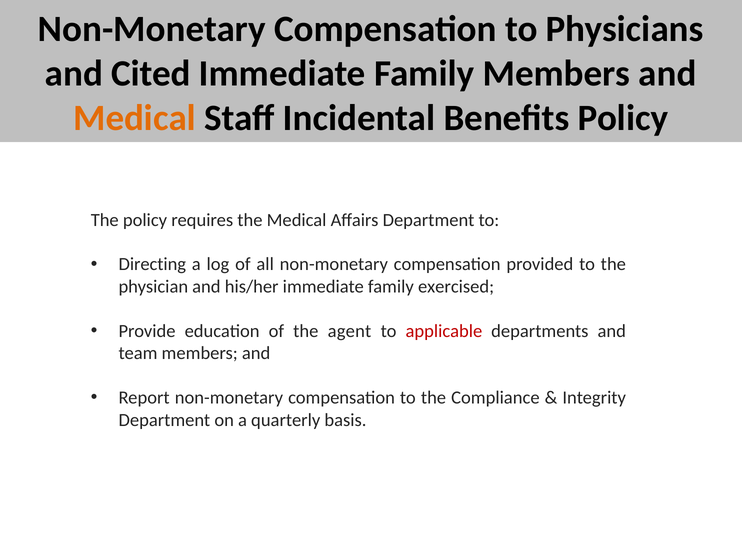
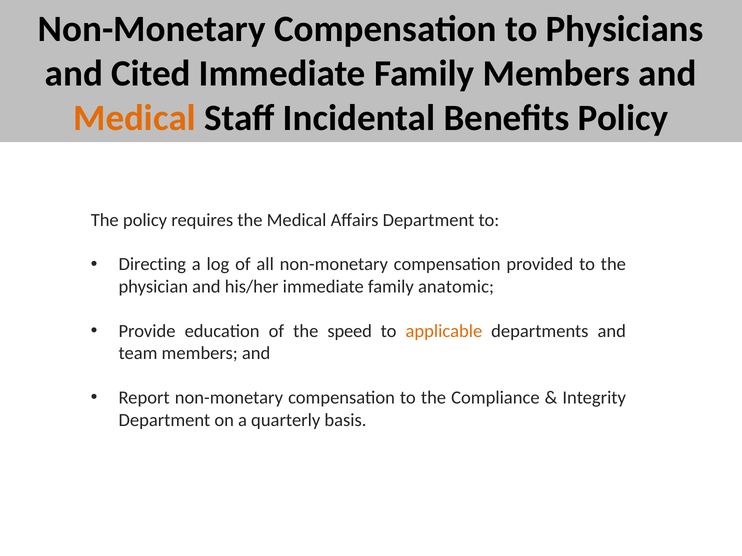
exercised: exercised -> anatomic (456, 287)
agent: agent -> speed (350, 331)
applicable colour: red -> orange (444, 331)
